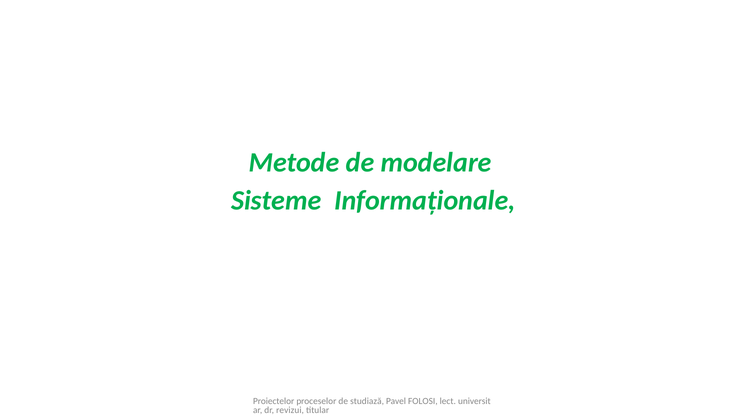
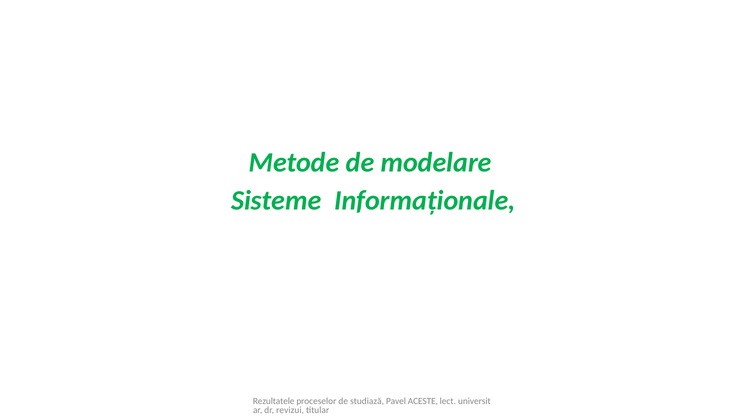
Proiectelor: Proiectelor -> Rezultatele (274, 401)
FOLOSI: FOLOSI -> ACESTE (423, 401)
